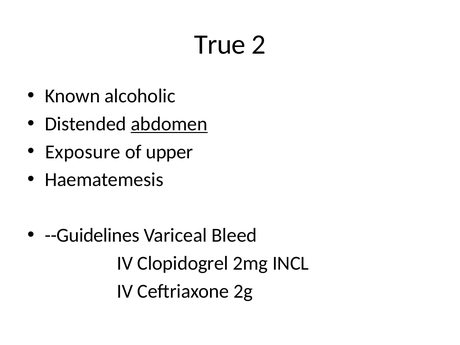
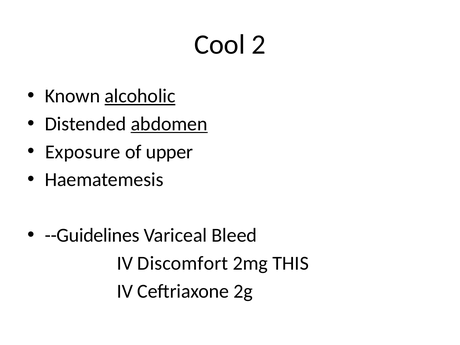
True: True -> Cool (220, 45)
alcoholic underline: none -> present (140, 96)
Clopidogrel: Clopidogrel -> Discomfort (183, 263)
INCL: INCL -> THIS (291, 263)
